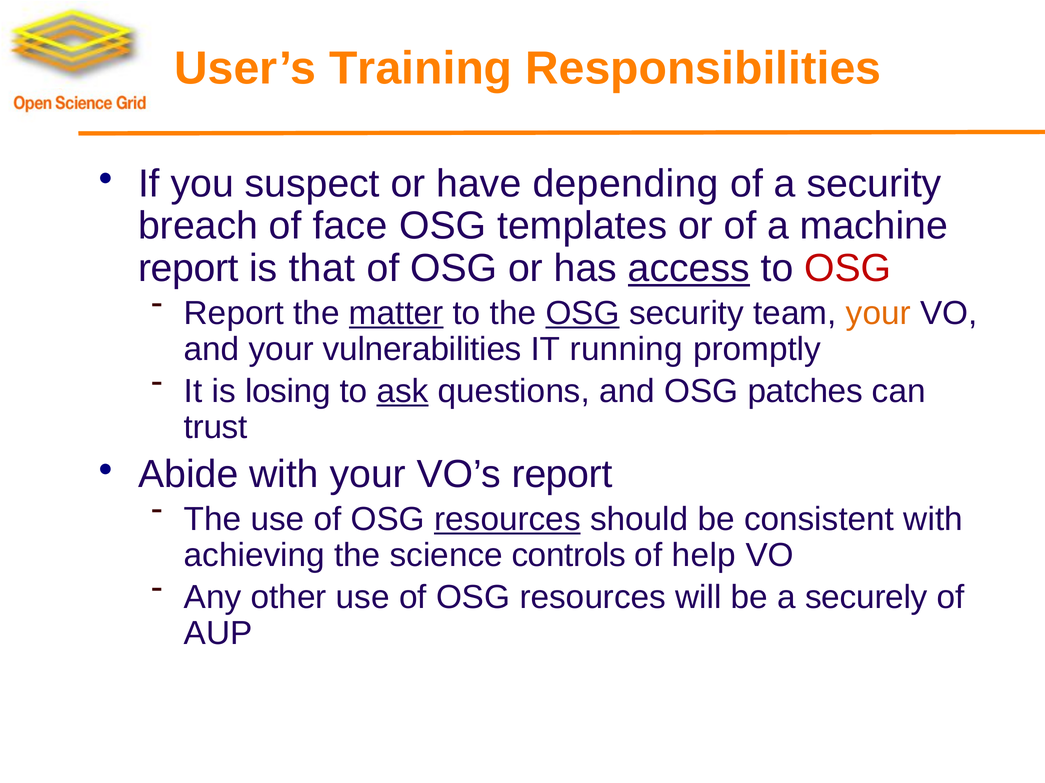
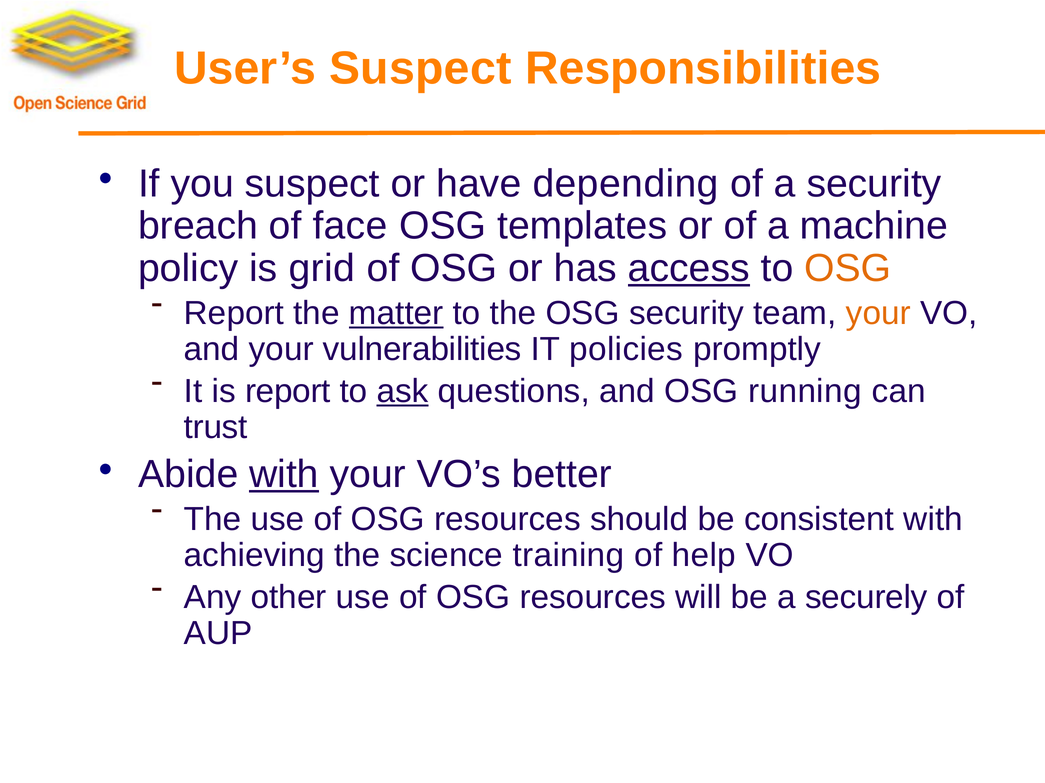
User’s Training: Training -> Suspect (420, 69)
report: report -> policy (188, 269)
that: that -> grid (322, 269)
OSG colour: red -> orange (848, 269)
OSG underline: present -> none (583, 313)
running: running -> policies (626, 349)
is losing: losing -> report (288, 392)
patches: patches -> running (805, 392)
with underline: none -> present (284, 475)
VO’s report: report -> better (562, 475)
resources underline: present -> none (507, 520)
controls: controls -> training (569, 556)
